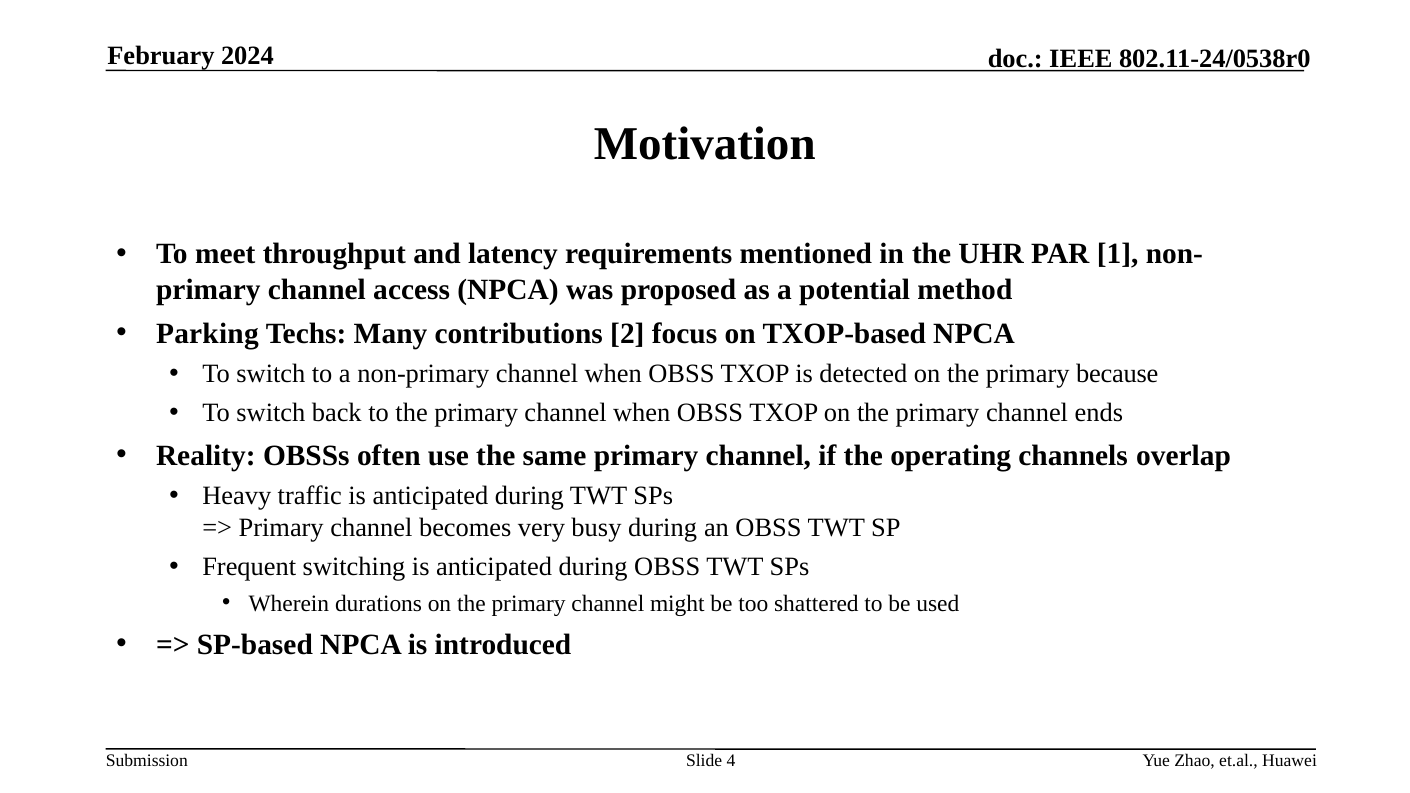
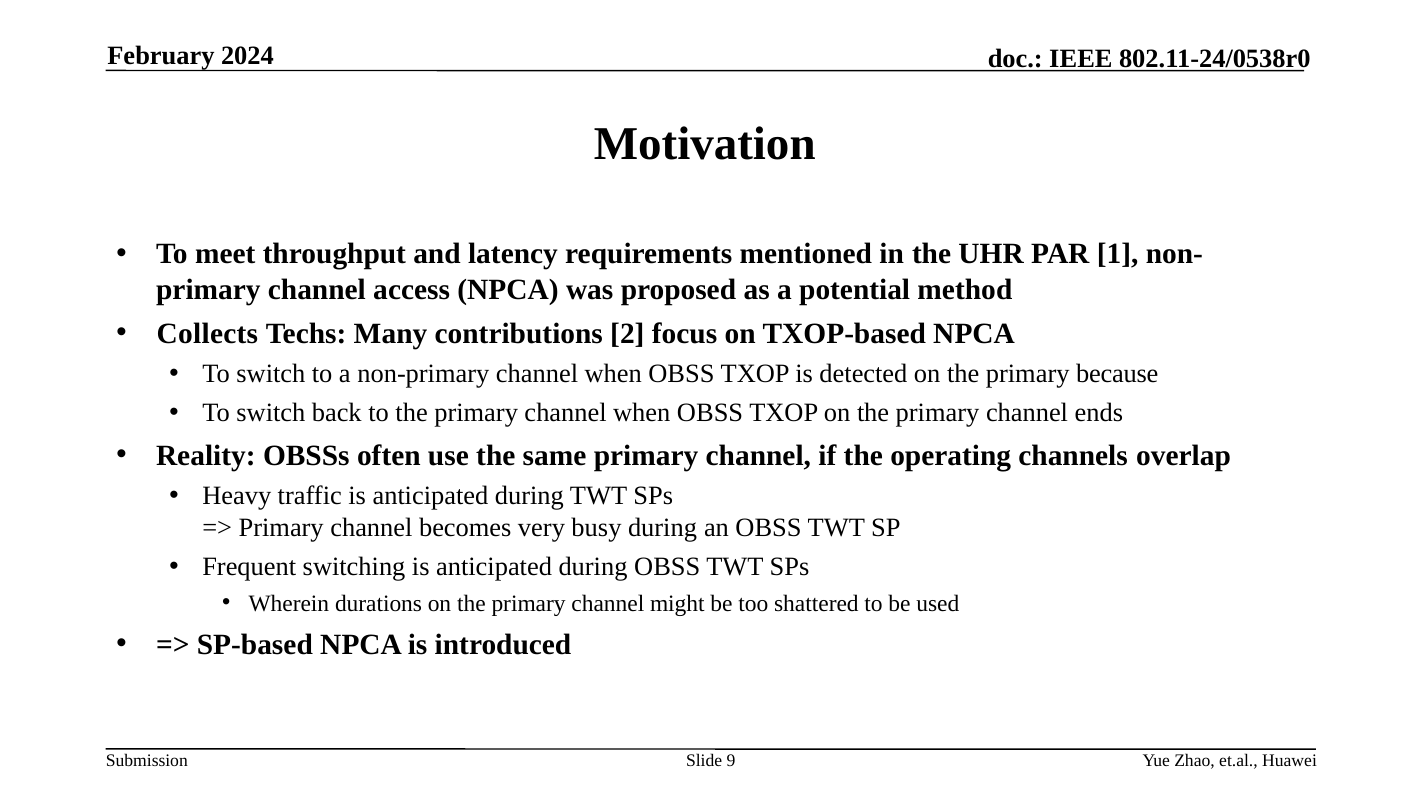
Parking: Parking -> Collects (207, 333)
4: 4 -> 9 (731, 761)
